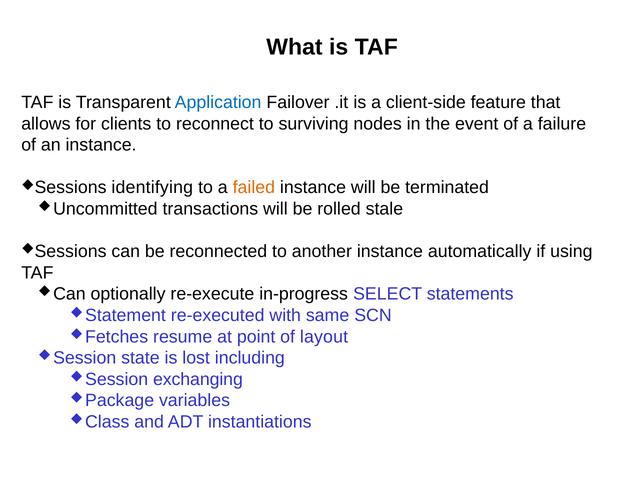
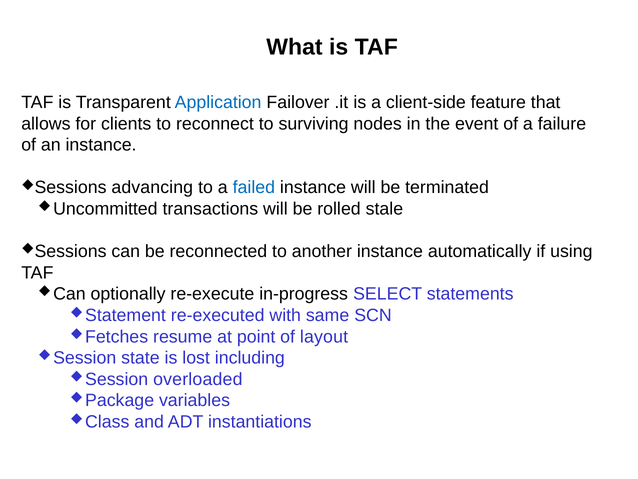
identifying: identifying -> advancing (152, 187)
failed colour: orange -> blue (254, 187)
exchanging: exchanging -> overloaded (198, 379)
